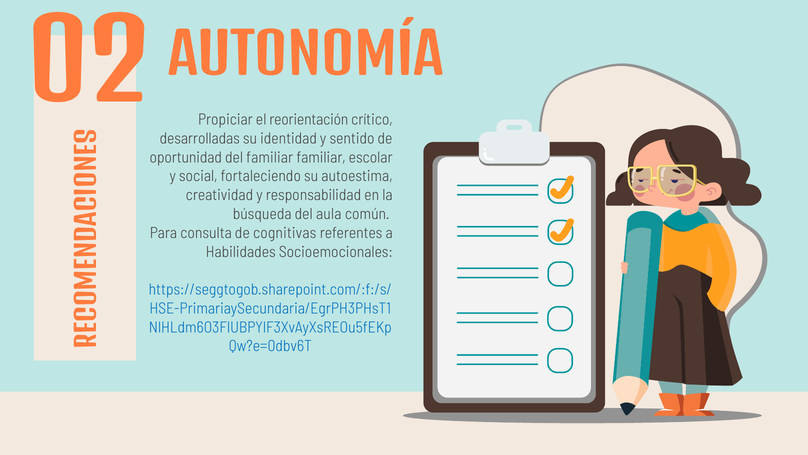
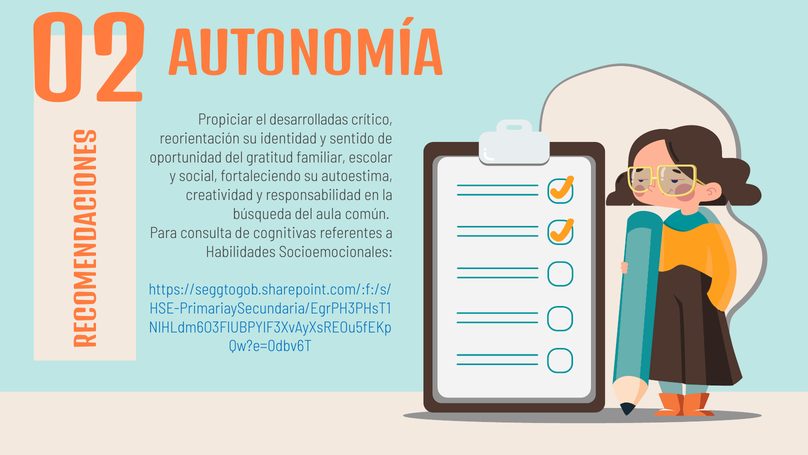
reorientación: reorientación -> desarrolladas (309, 120)
desarrolladas: desarrolladas -> reorientación (200, 138)
del familiar: familiar -> gratitud (270, 157)
